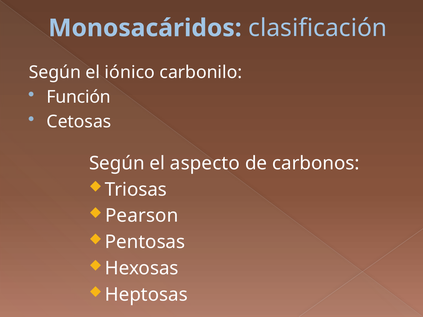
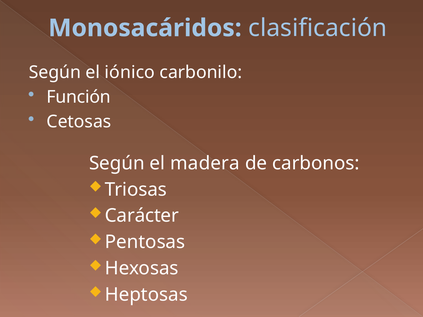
aspecto: aspecto -> madera (205, 163)
Pearson: Pearson -> Carácter (142, 216)
